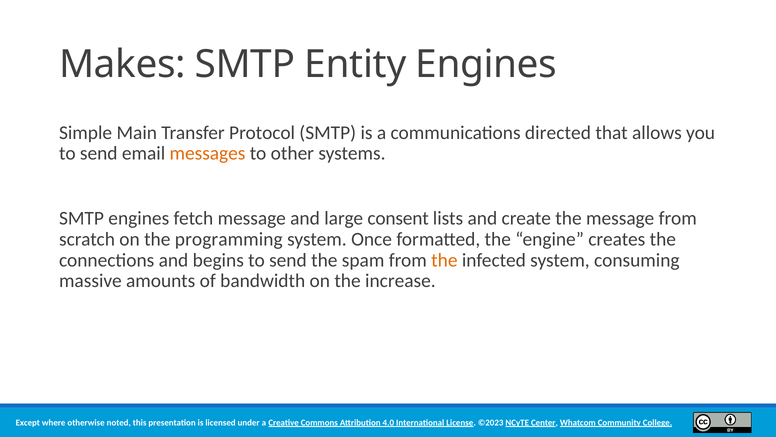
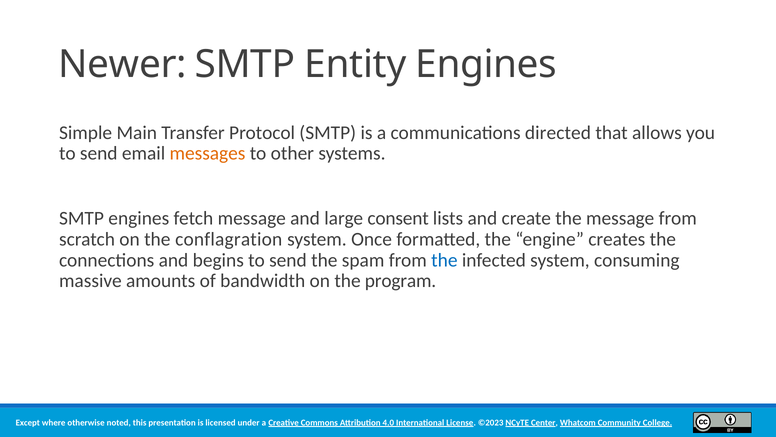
Makes: Makes -> Newer (123, 64)
programming: programming -> conflagration (229, 239)
the colour: orange -> blue (444, 260)
increase: increase -> program (401, 281)
